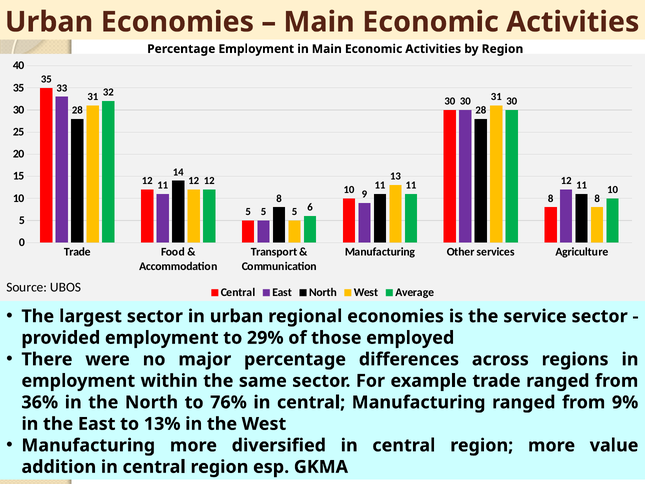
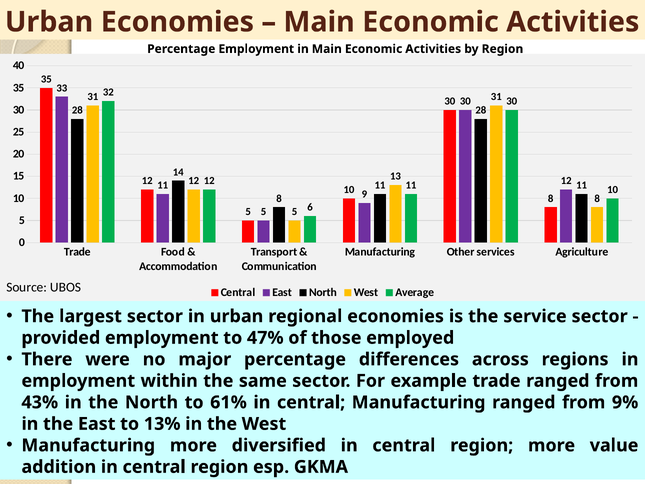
29%: 29% -> 47% (265, 338)
36%: 36% -> 43% (40, 402)
76%: 76% -> 61% (229, 402)
